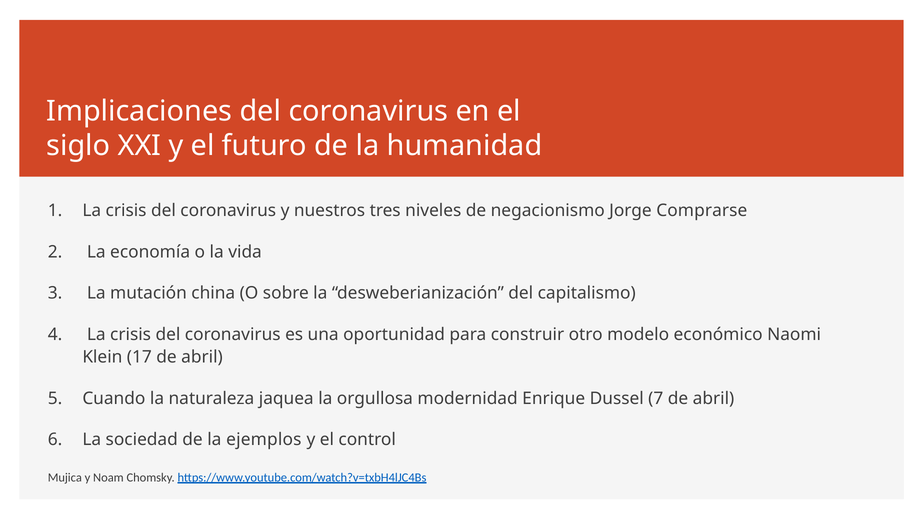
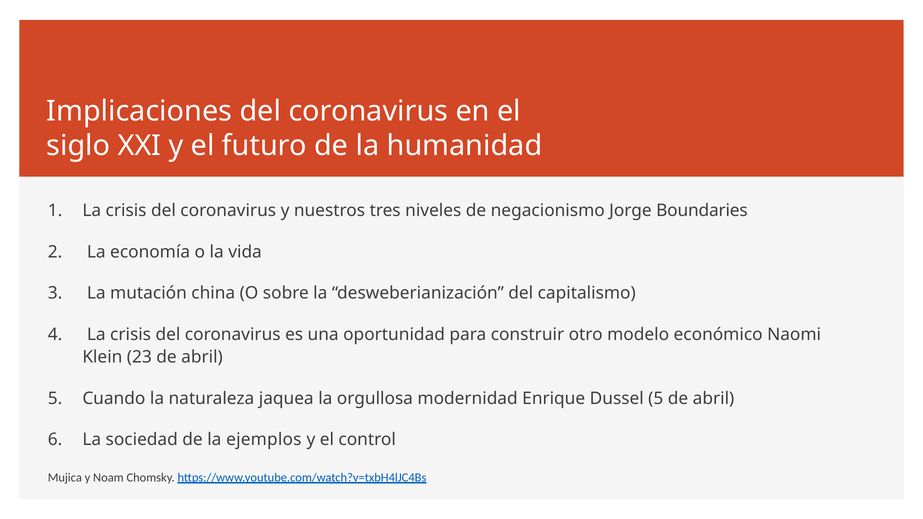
Comprarse: Comprarse -> Boundaries (702, 211)
17: 17 -> 23 (139, 357)
Dussel 7: 7 -> 5 (656, 399)
